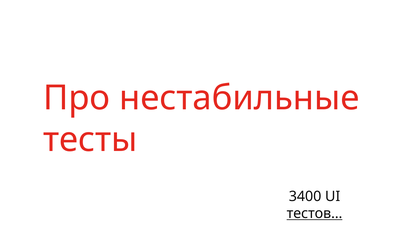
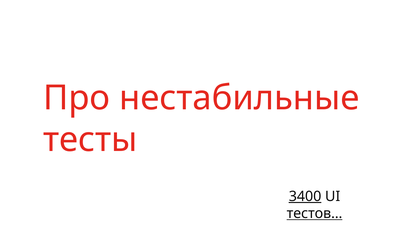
3400 underline: none -> present (305, 196)
